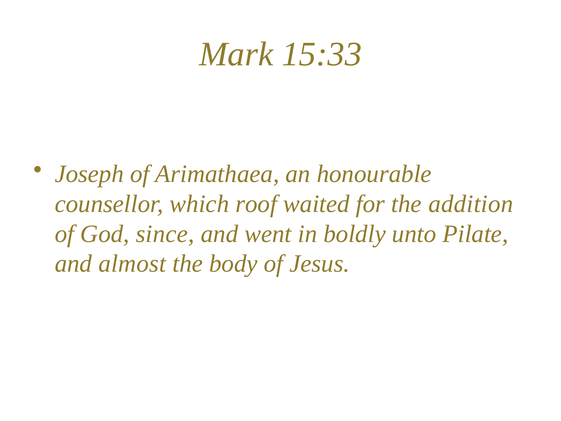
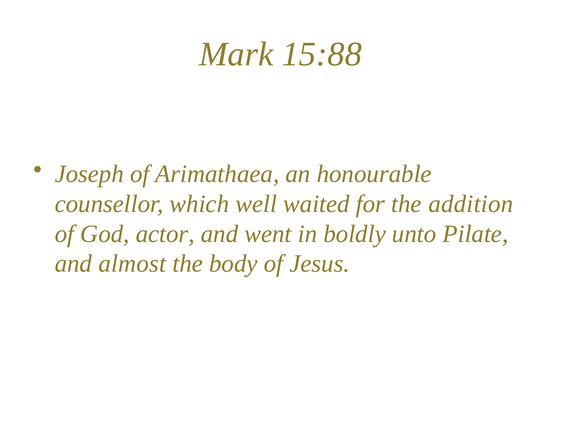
15:33: 15:33 -> 15:88 (322, 54)
roof: roof -> well (256, 204)
since: since -> actor (165, 234)
